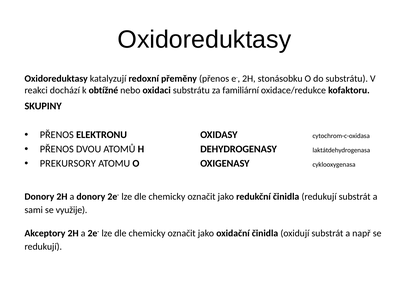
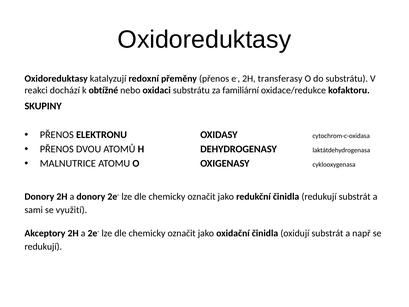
stonásobku: stonásobku -> transferasy (280, 78)
PREKURSORY: PREKURSORY -> MALNUTRICE (68, 163)
využije: využije -> využití (71, 210)
